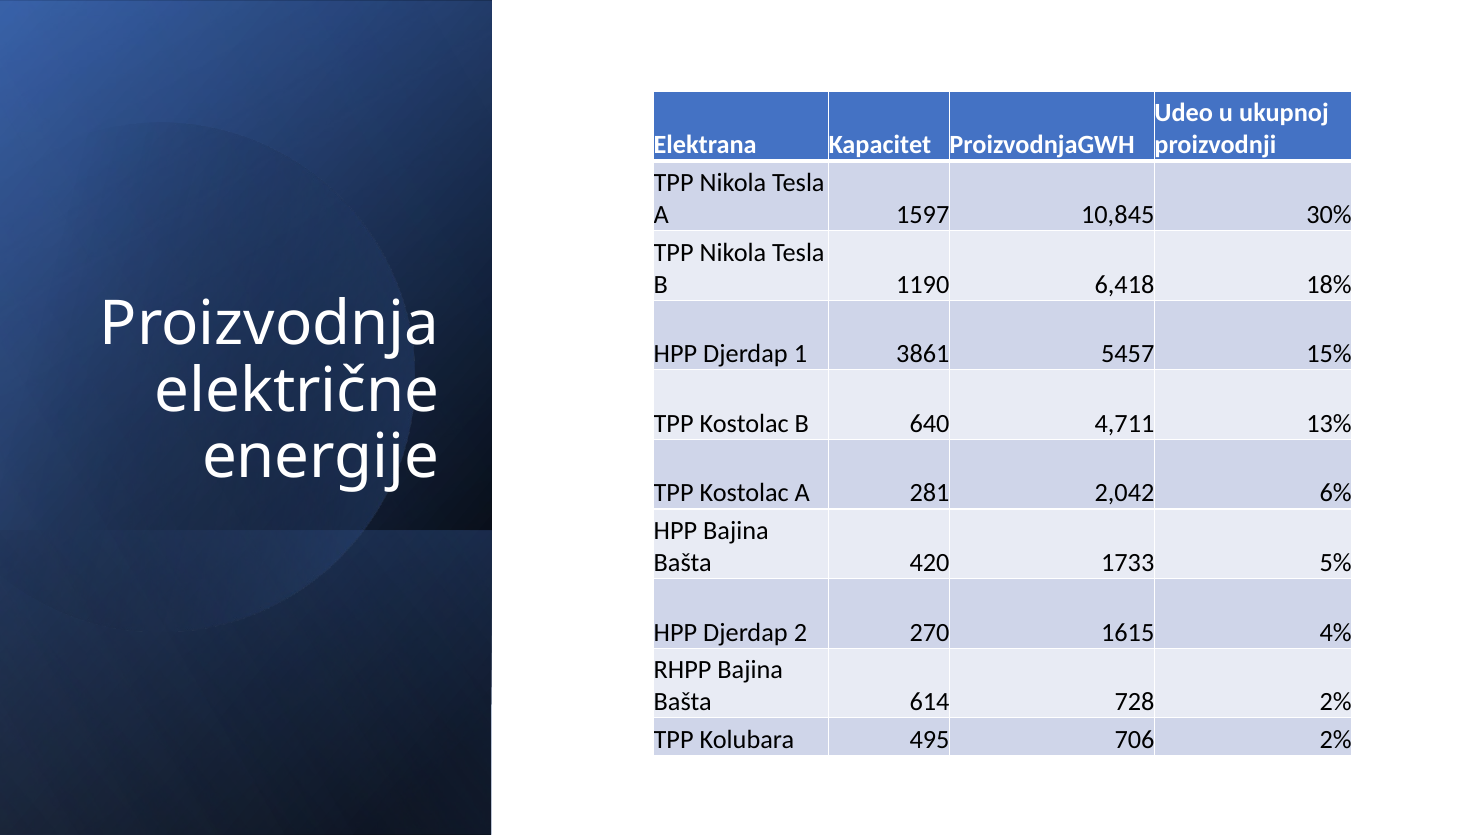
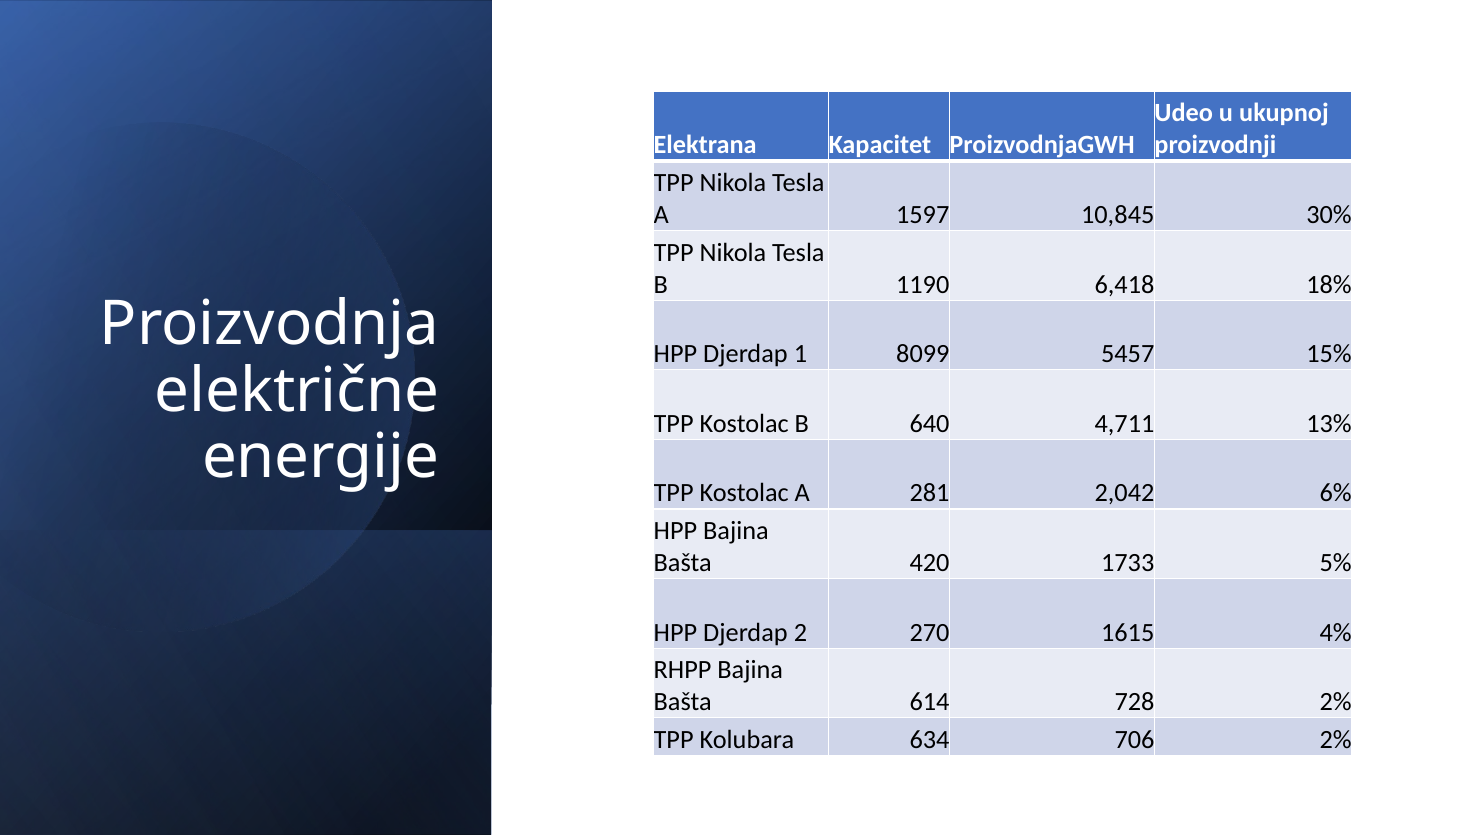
3861: 3861 -> 8099 (923, 354)
495: 495 -> 634 (930, 739)
